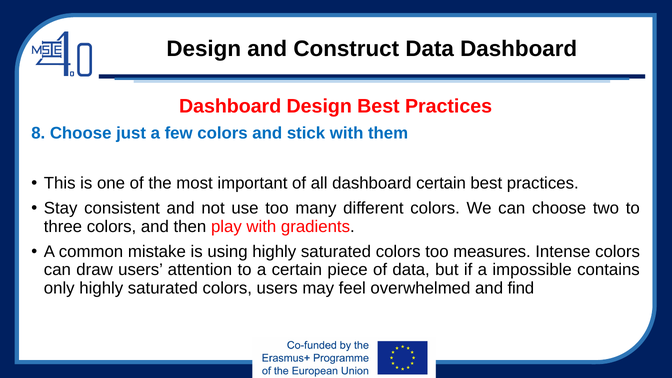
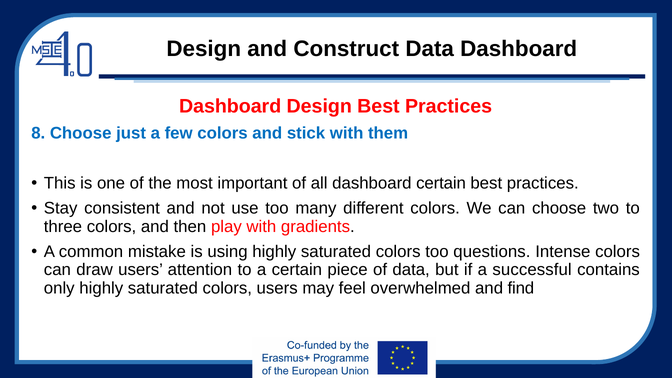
measures: measures -> questions (492, 252)
impossible: impossible -> successful (532, 270)
